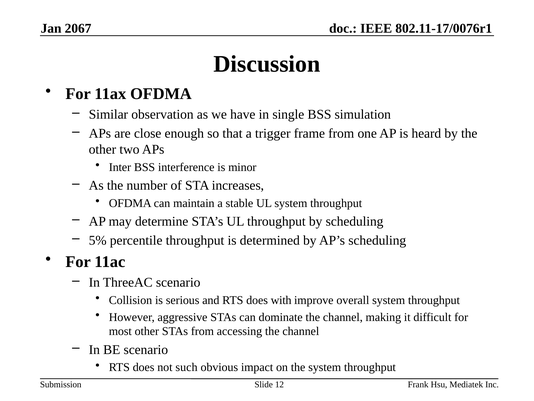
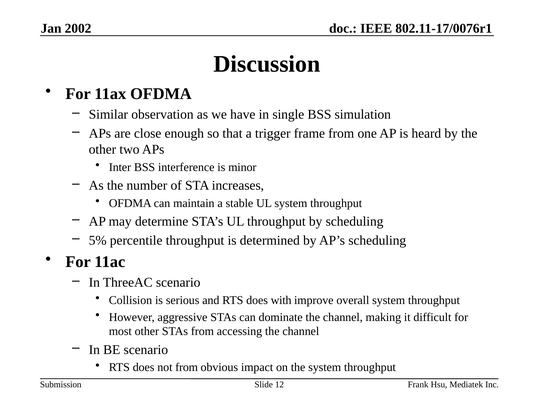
2067: 2067 -> 2002 (78, 28)
not such: such -> from (187, 367)
